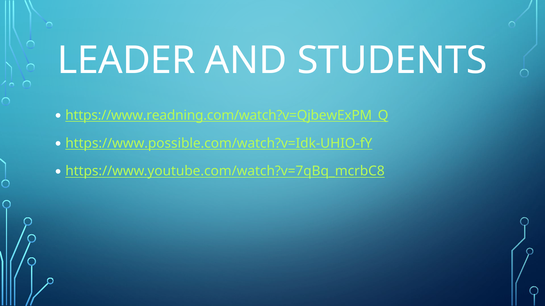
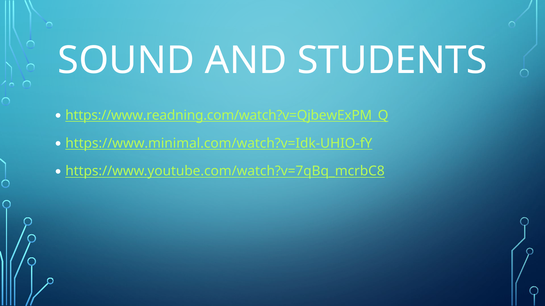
LEADER: LEADER -> SOUND (126, 60)
https://www.possible.com/watch?v=Idk-UHIO-fY: https://www.possible.com/watch?v=Idk-UHIO-fY -> https://www.minimal.com/watch?v=Idk-UHIO-fY (219, 143)
